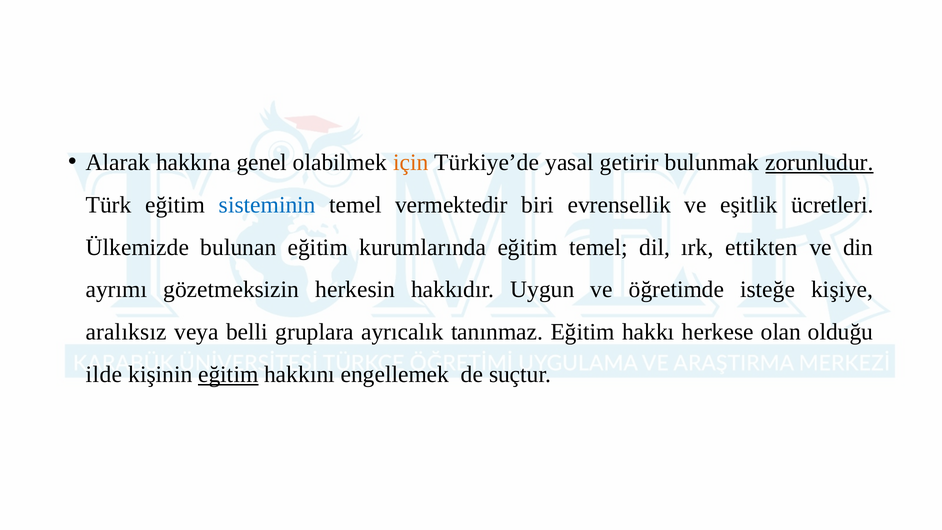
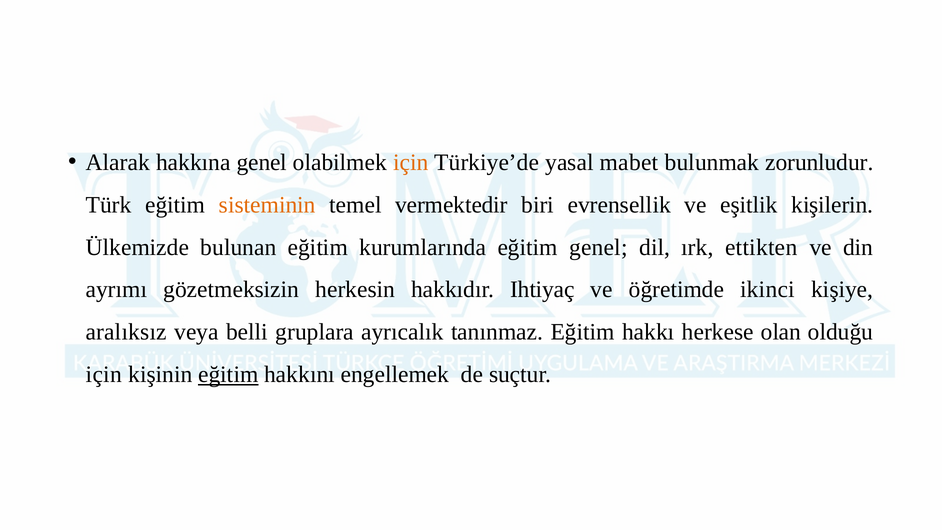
getirir: getirir -> mabet (629, 162)
zorunludur underline: present -> none (819, 162)
sisteminin colour: blue -> orange (267, 205)
ücretleri: ücretleri -> kişilerin (832, 205)
eğitim temel: temel -> genel (598, 247)
Uygun: Uygun -> Ihtiyaç (542, 290)
isteğe: isteğe -> ikinci (768, 290)
ilde: ilde -> için (104, 374)
